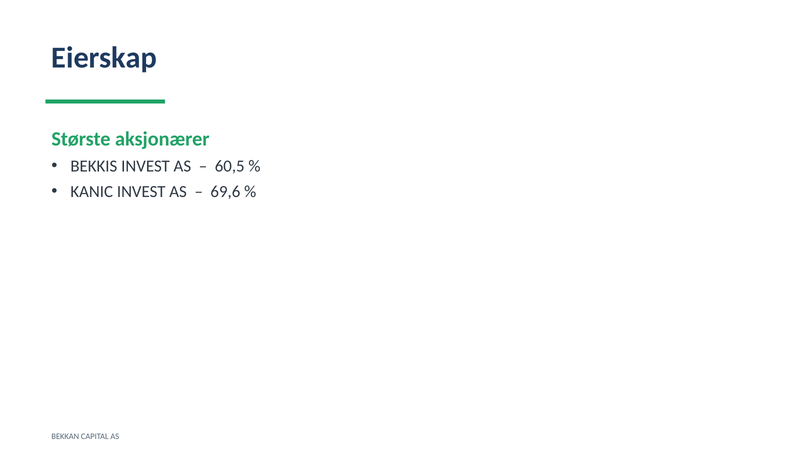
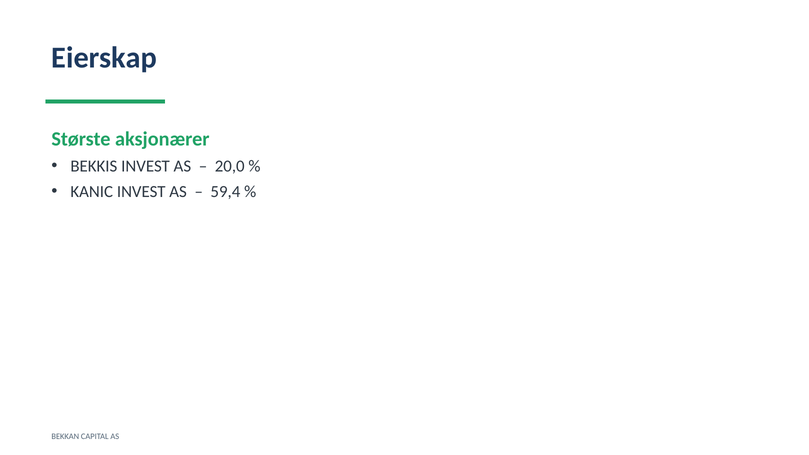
60,5: 60,5 -> 20,0 (230, 166)
69,6: 69,6 -> 59,4 (225, 192)
